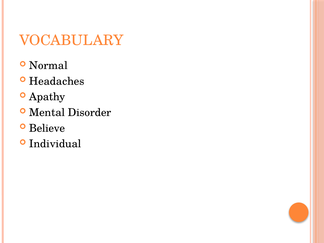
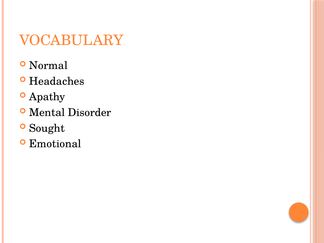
Believe: Believe -> Sought (47, 128)
Individual: Individual -> Emotional (55, 144)
